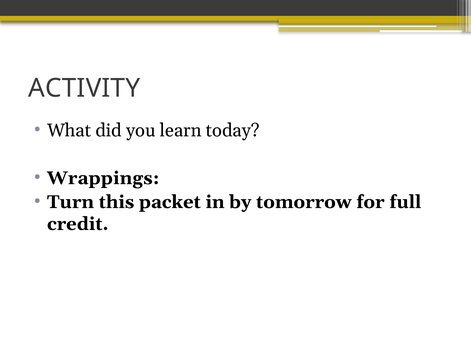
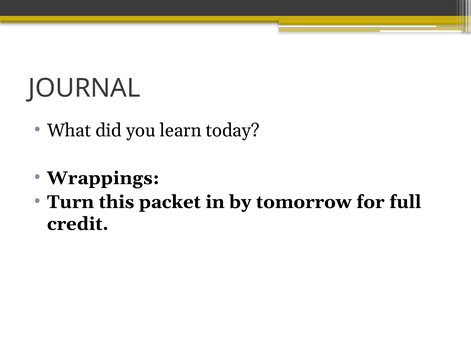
ACTIVITY: ACTIVITY -> JOURNAL (84, 88)
